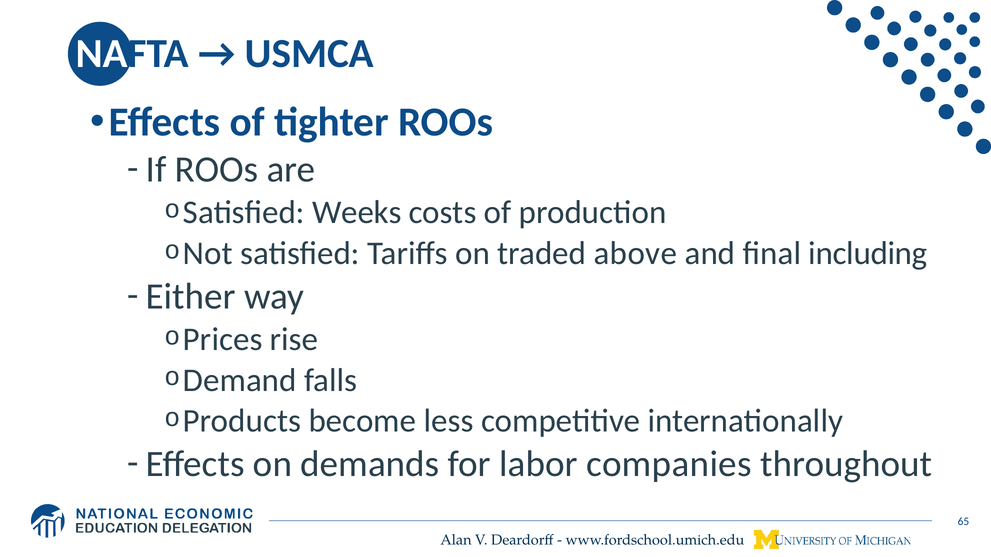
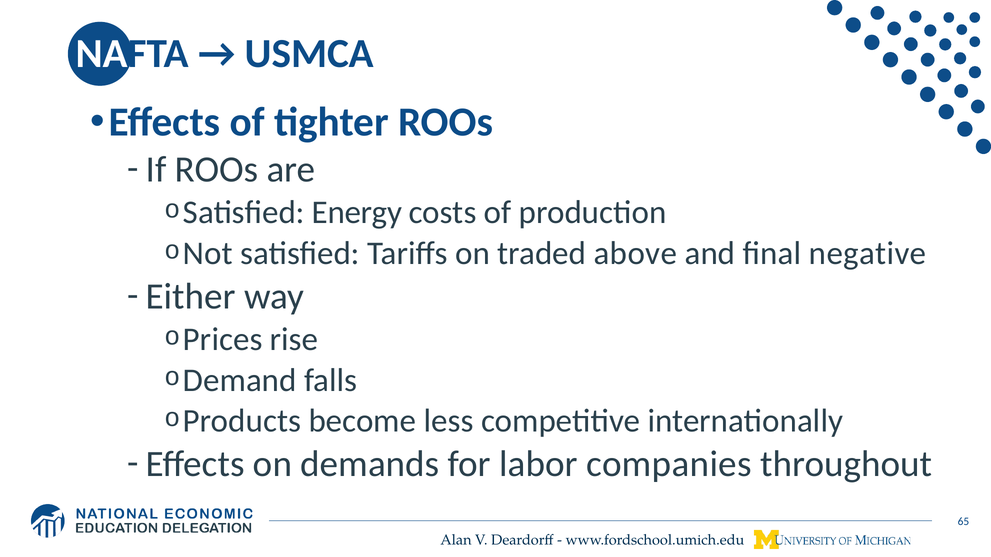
Weeks: Weeks -> Energy (357, 213)
including: including -> negative (868, 254)
